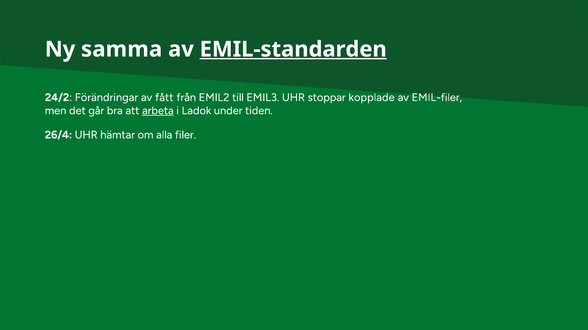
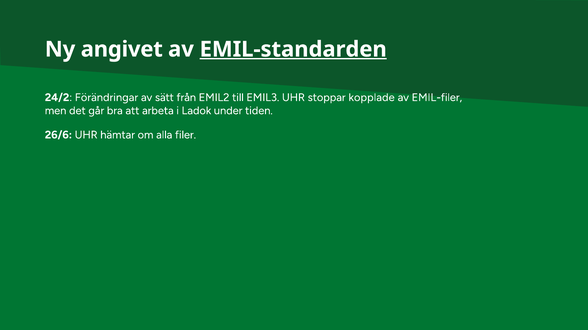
samma: samma -> angivet (122, 49)
fått: fått -> sätt (164, 98)
arbeta underline: present -> none (158, 111)
26/4: 26/4 -> 26/6 (58, 135)
